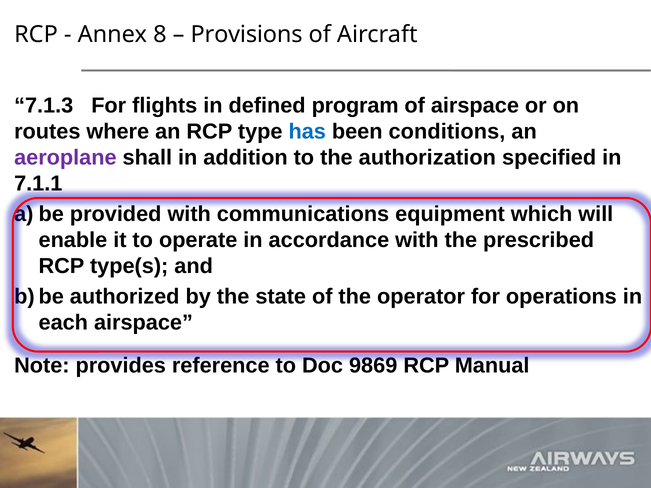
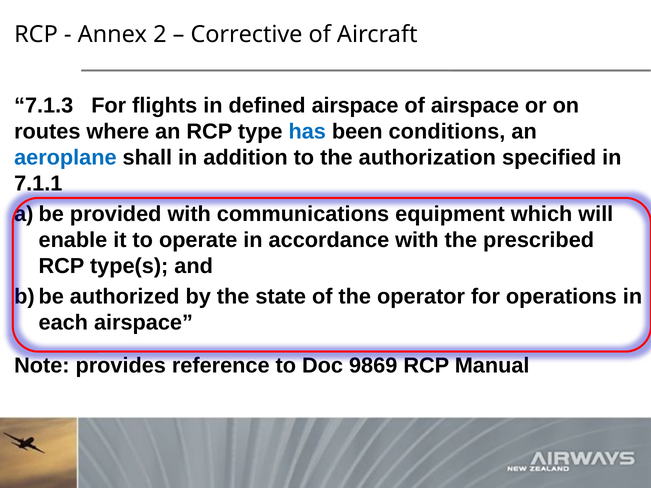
8: 8 -> 2 (160, 35)
Provisions: Provisions -> Corrective (247, 35)
defined program: program -> airspace (355, 106)
aeroplane colour: purple -> blue (65, 158)
